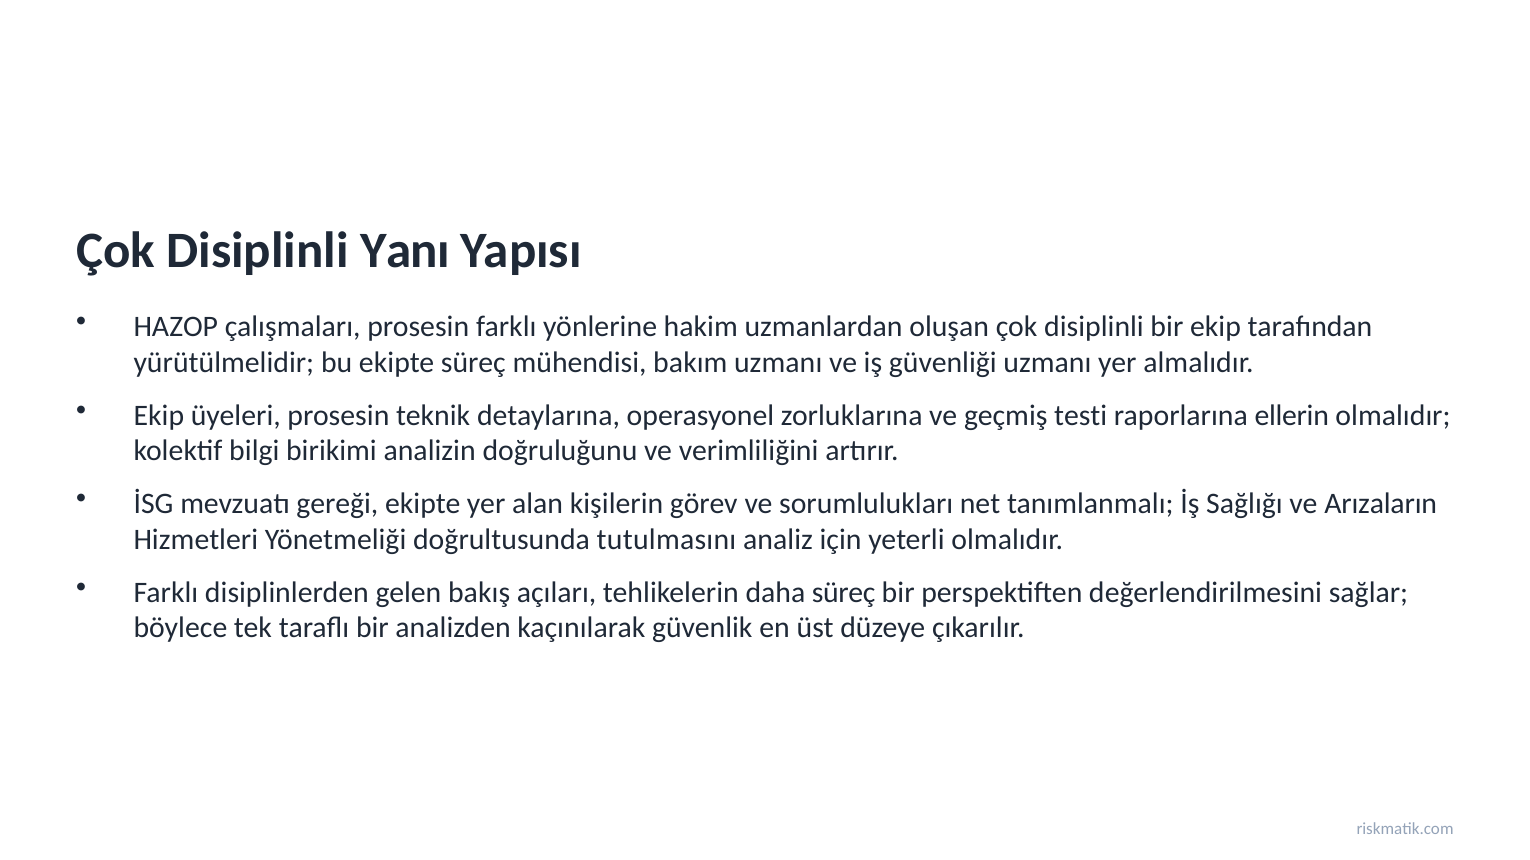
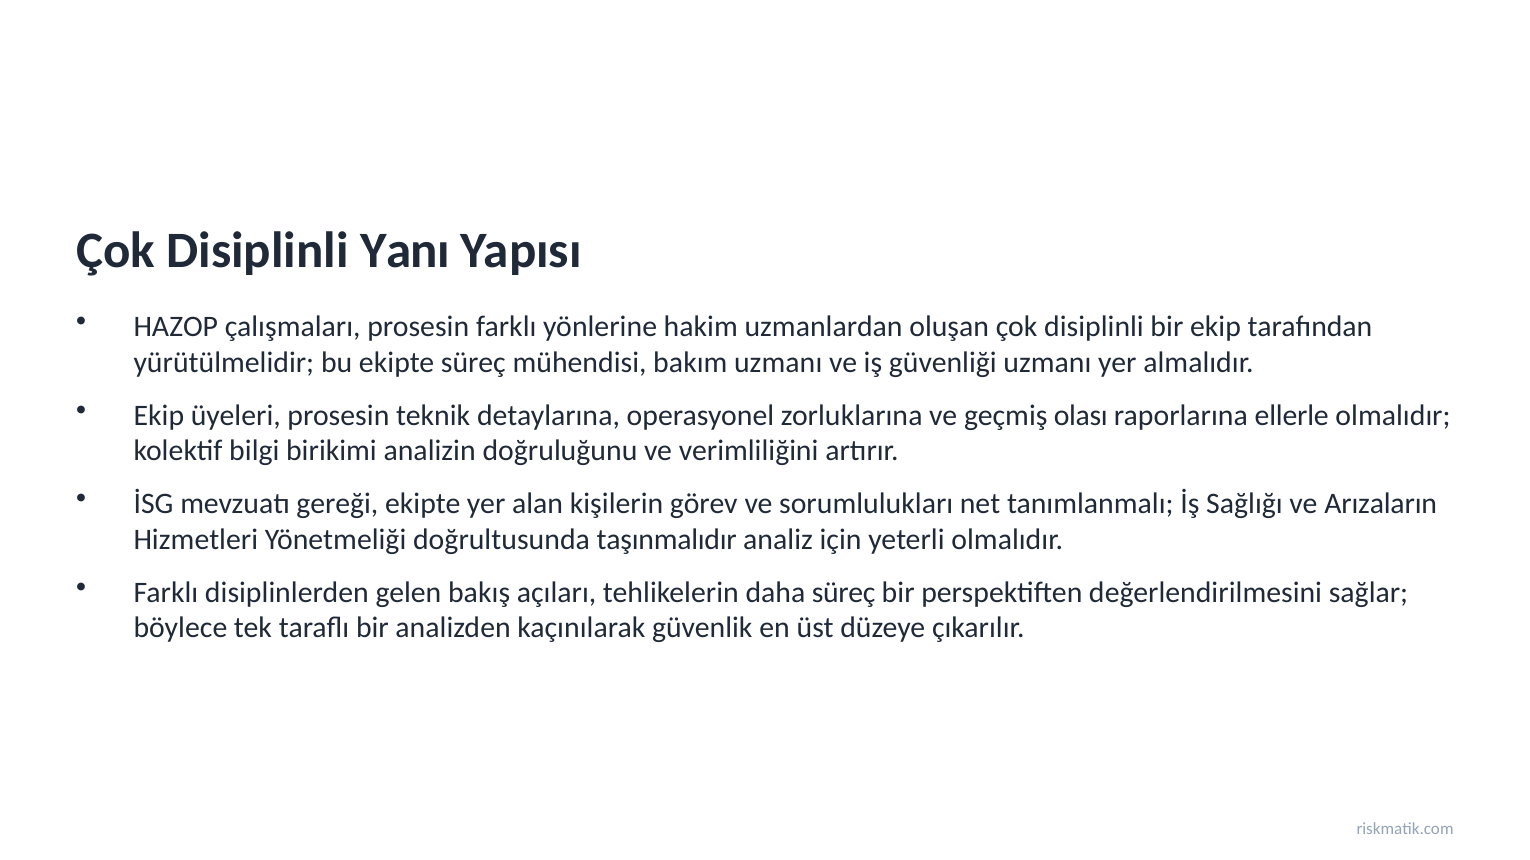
testi: testi -> olası (1081, 416)
ellerin: ellerin -> ellerle (1292, 416)
tutulmasını: tutulmasını -> taşınmalıdır (667, 540)
